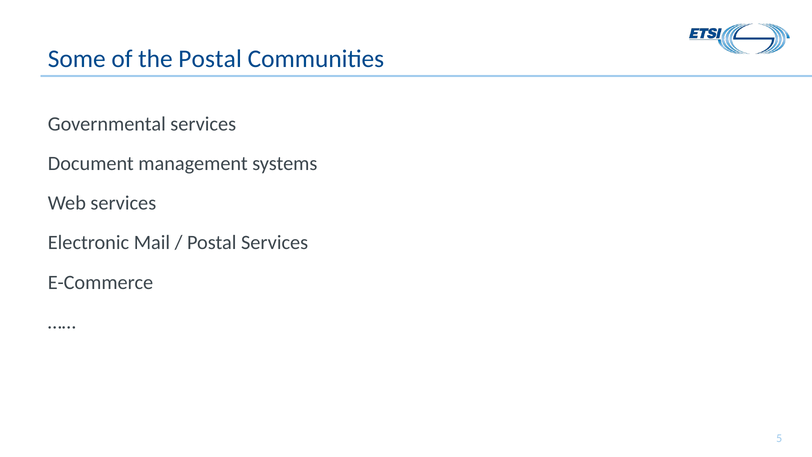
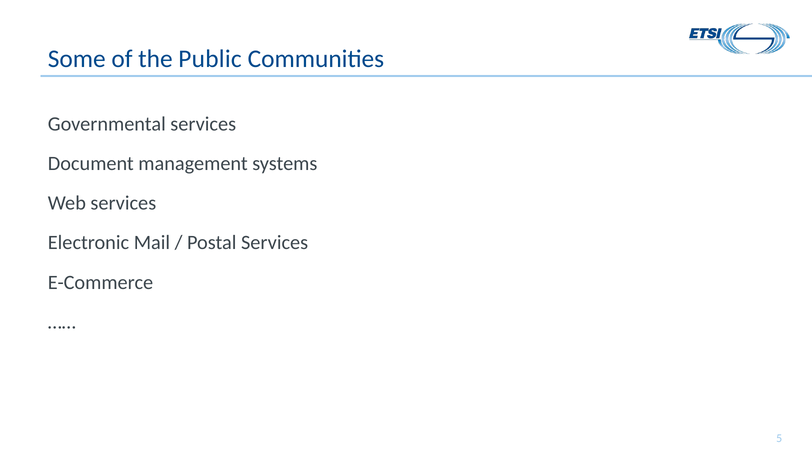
the Postal: Postal -> Public (210, 59)
